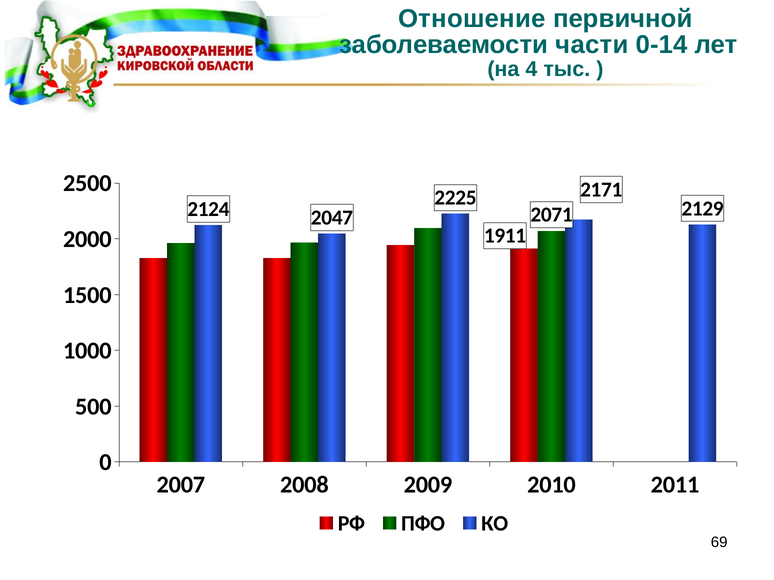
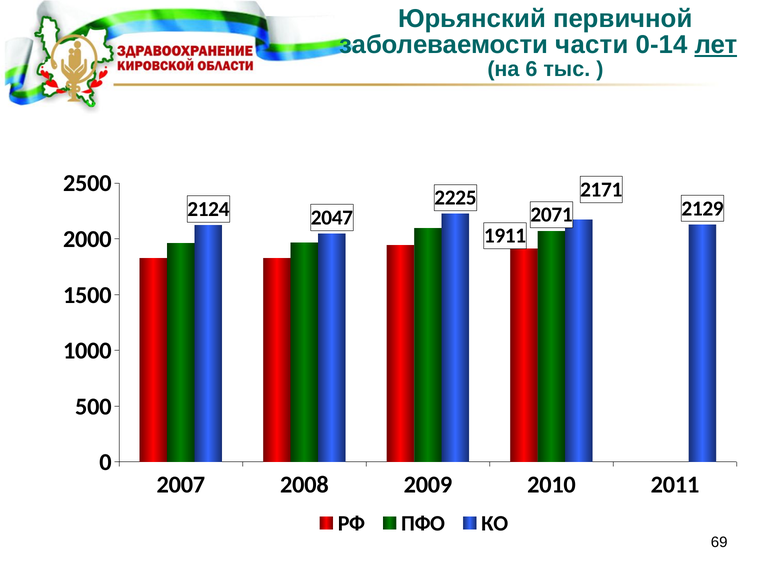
Отношение: Отношение -> Юрьянский (472, 19)
лет underline: none -> present (716, 45)
4: 4 -> 6 (531, 69)
